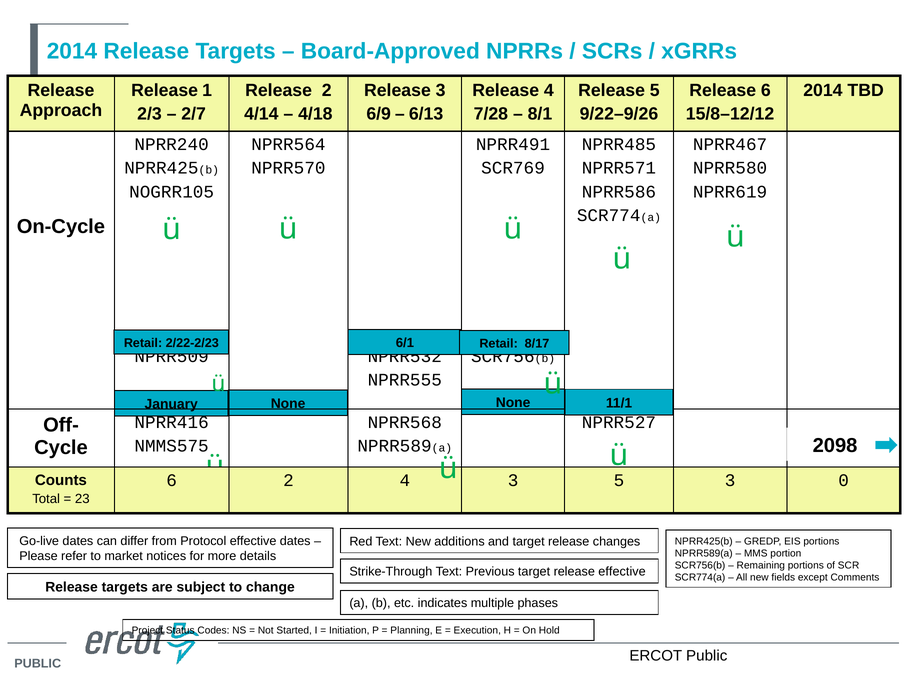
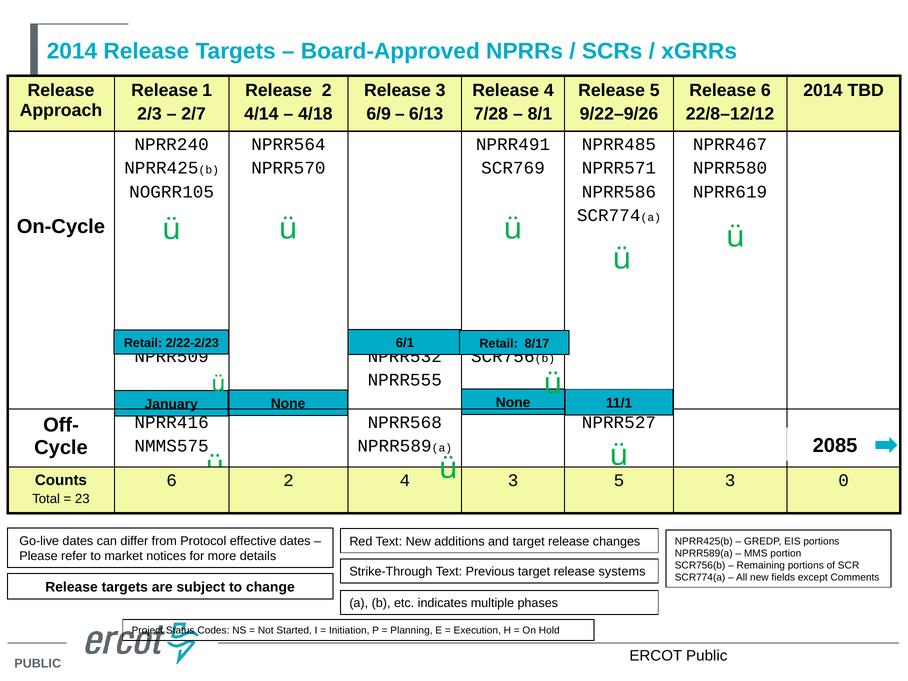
15/8–12/12: 15/8–12/12 -> 22/8–12/12 (730, 114)
2098: 2098 -> 2085 (835, 446)
release effective: effective -> systems (622, 572)
